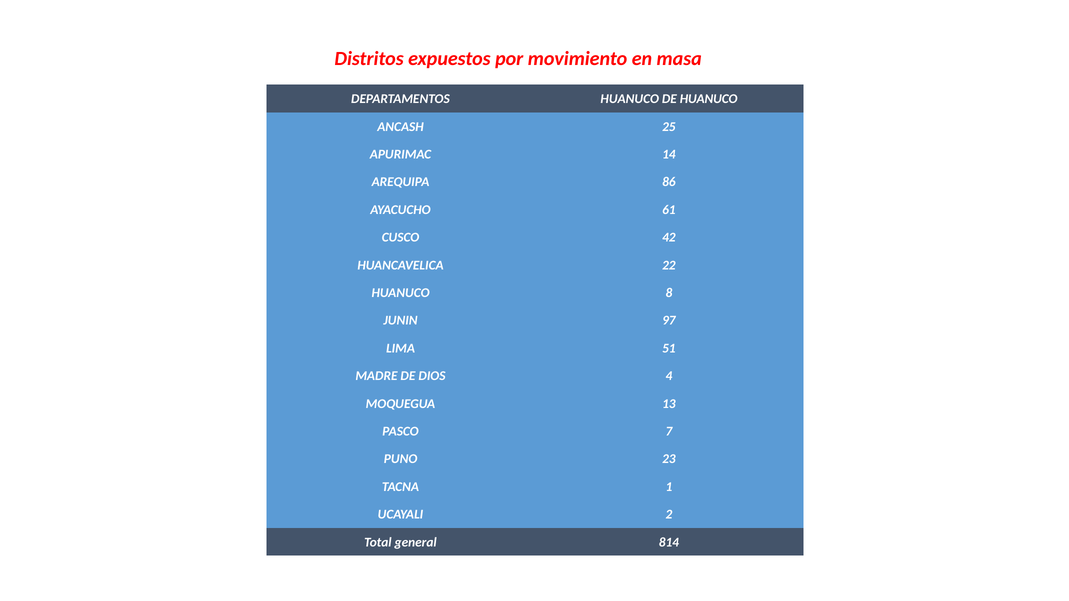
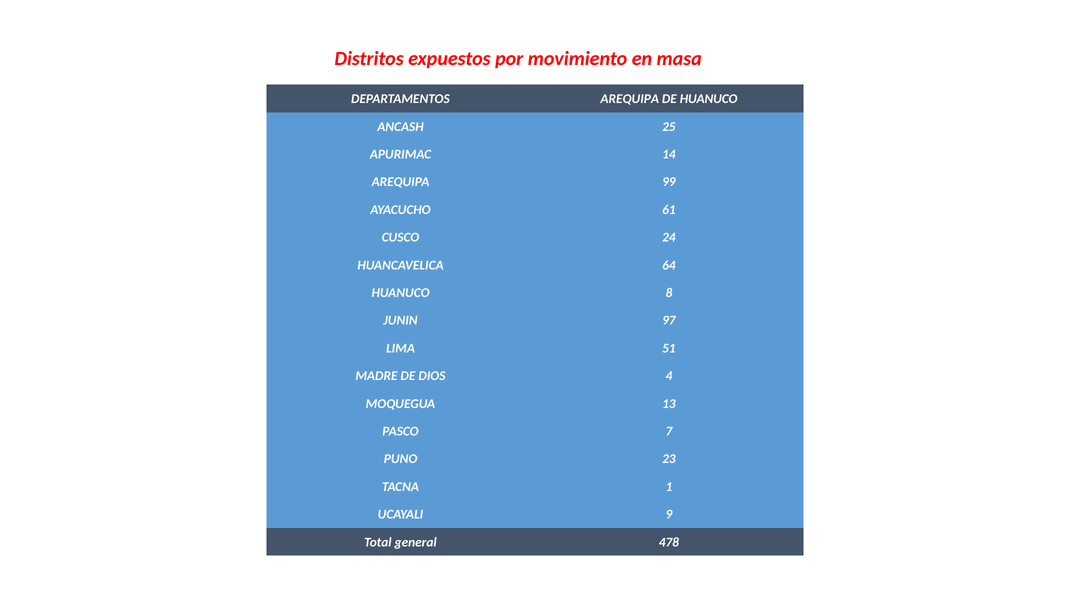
DEPARTAMENTOS HUANUCO: HUANUCO -> AREQUIPA (630, 99)
86: 86 -> 99 (669, 182)
42: 42 -> 24 (669, 238)
22: 22 -> 64 (669, 265)
2: 2 -> 9 (669, 515)
814: 814 -> 478 (669, 542)
